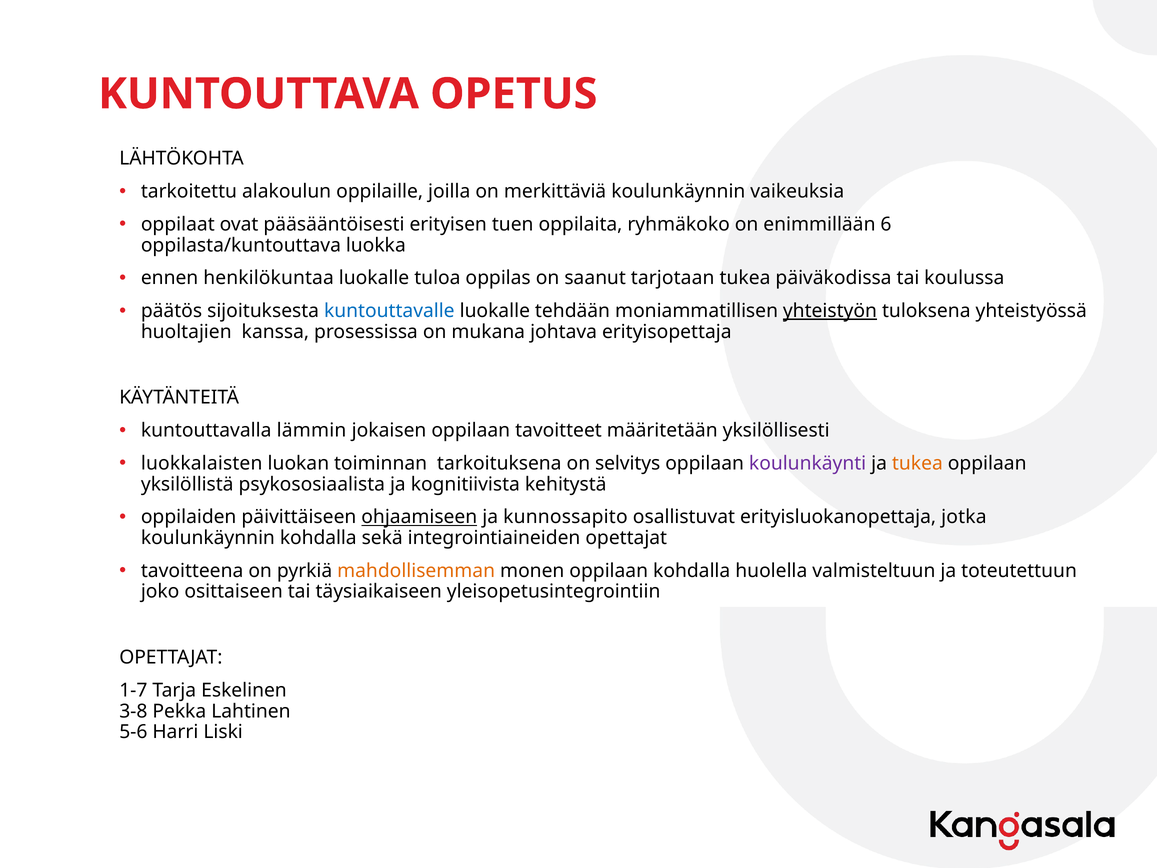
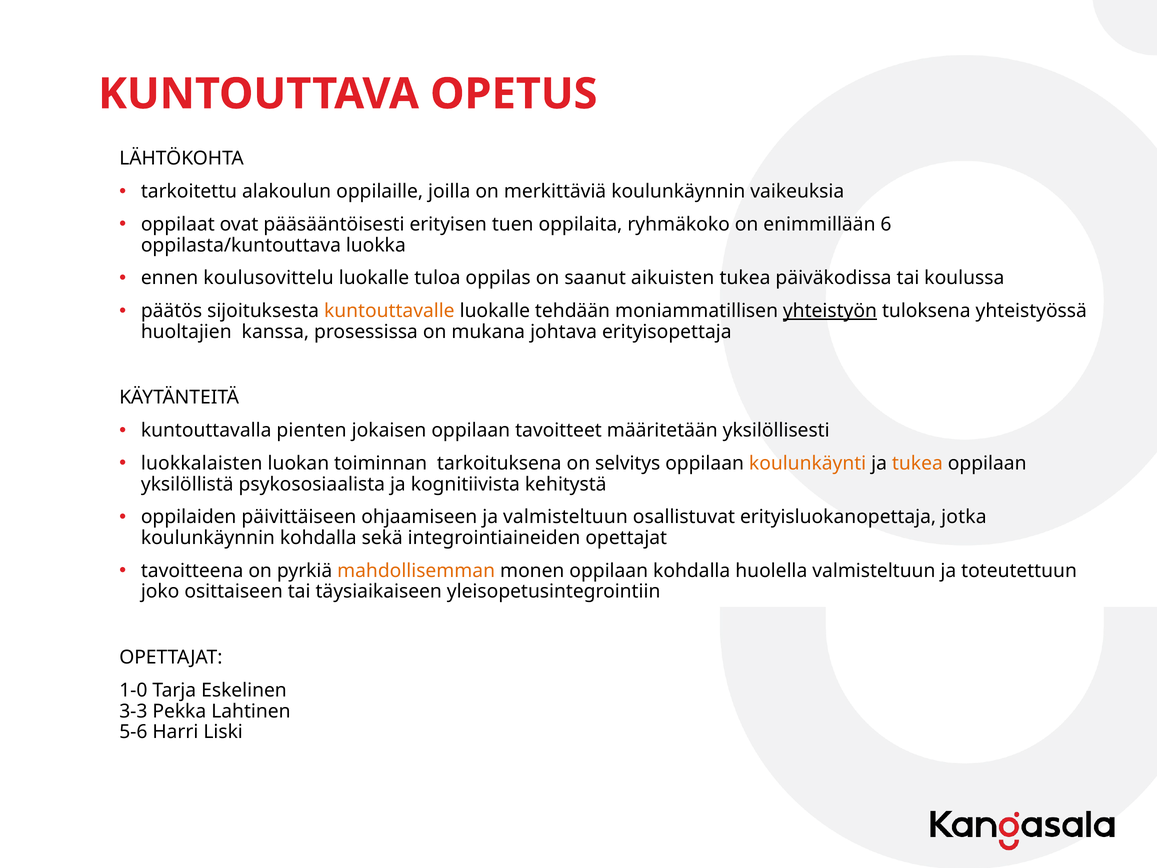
henkilökuntaa: henkilökuntaa -> koulusovittelu (269, 278)
tarjotaan: tarjotaan -> aikuisten (673, 278)
kuntouttavalle colour: blue -> orange (389, 311)
lämmin: lämmin -> pienten (312, 430)
koulunkäynti colour: purple -> orange (808, 463)
ohjaamiseen underline: present -> none (419, 517)
ja kunnossapito: kunnossapito -> valmisteltuun (565, 517)
1-7: 1-7 -> 1-0 (133, 690)
3-8: 3-8 -> 3-3 (133, 711)
